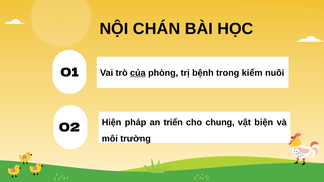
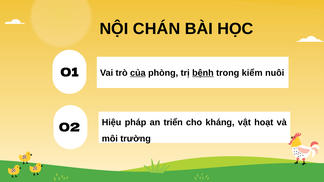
bệnh underline: none -> present (203, 73)
Hiện: Hiện -> Hiệu (112, 123)
chung: chung -> kháng (220, 123)
biện: biện -> hoạt (264, 123)
